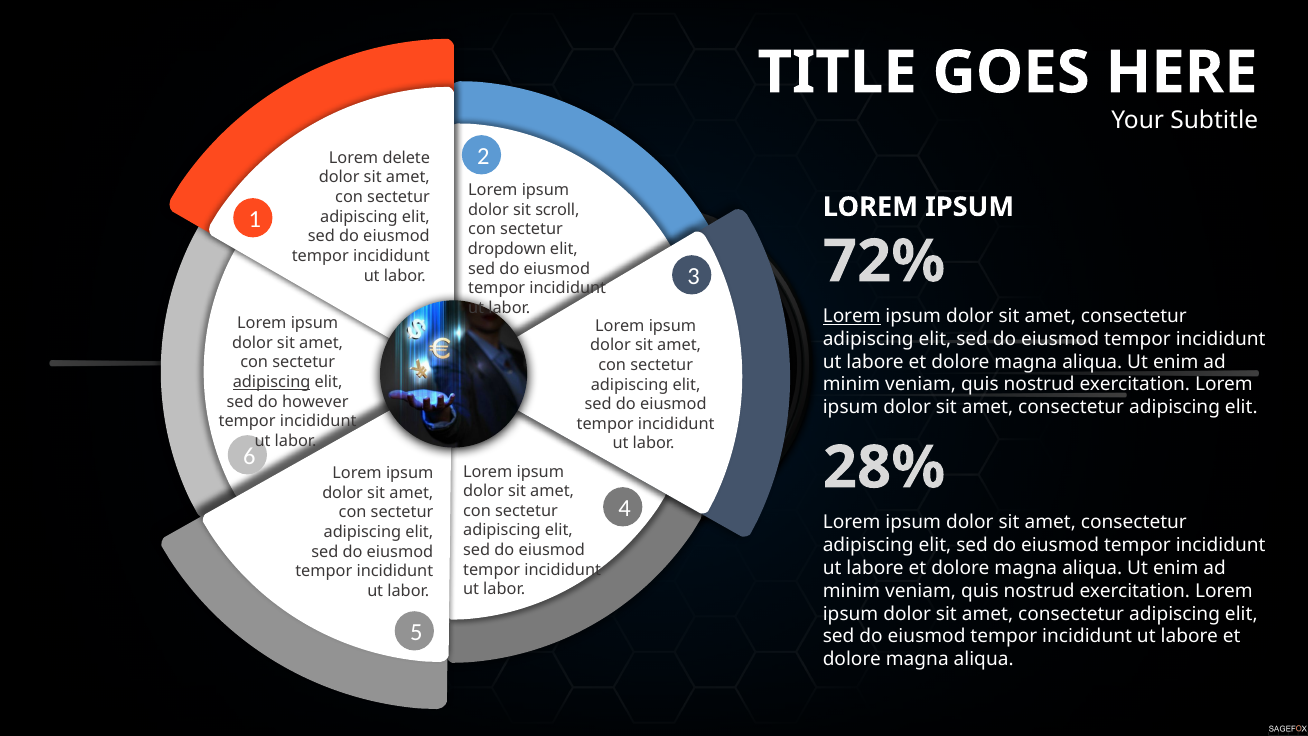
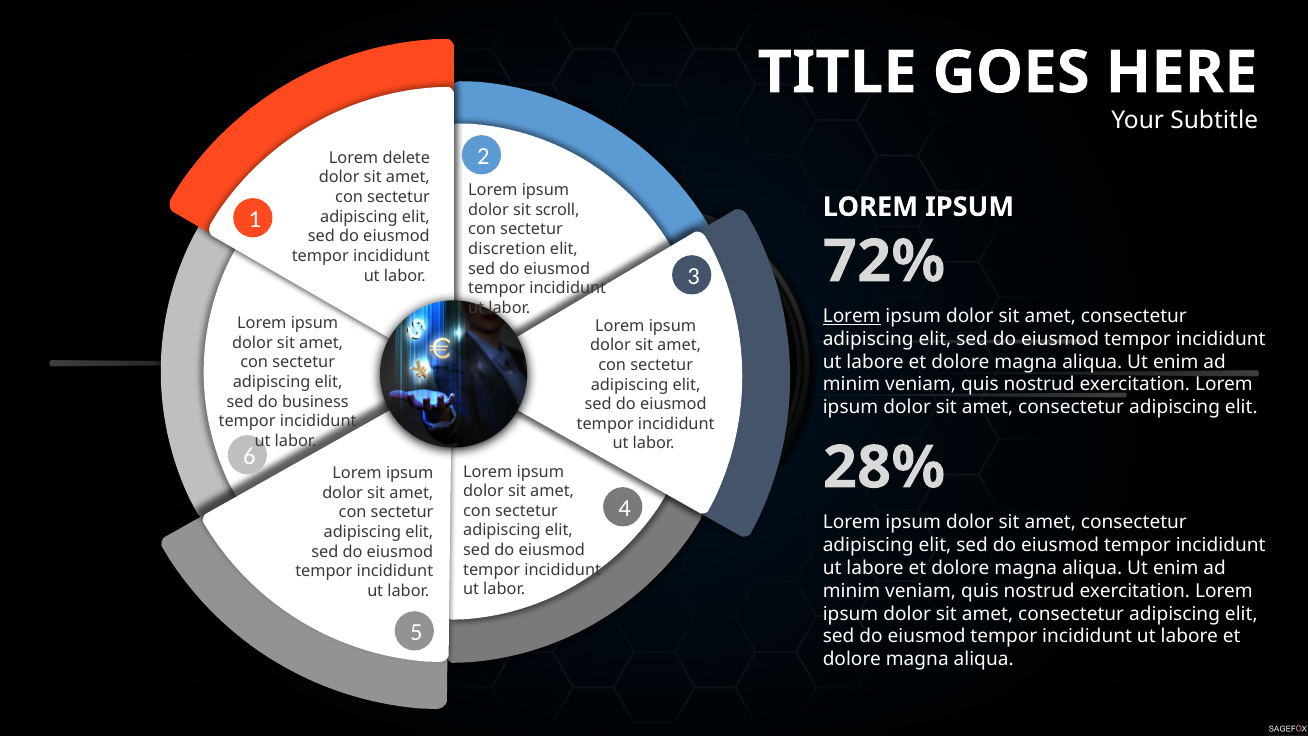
dropdown: dropdown -> discretion (507, 249)
adipiscing underline: present -> none (272, 382)
however: however -> business (315, 402)
